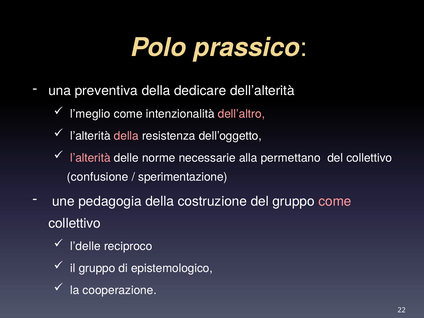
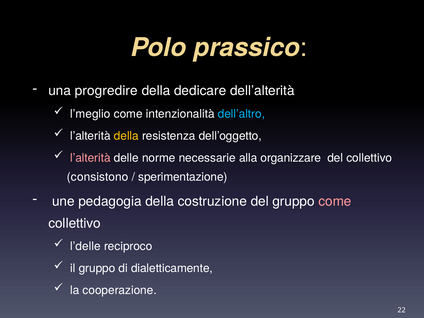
preventiva: preventiva -> progredire (106, 91)
dell’altro colour: pink -> light blue (241, 114)
della colour: pink -> yellow (126, 136)
permettano: permettano -> organizzare (291, 158)
confusione: confusione -> consistono (98, 177)
epistemologico: epistemologico -> dialetticamente (172, 268)
